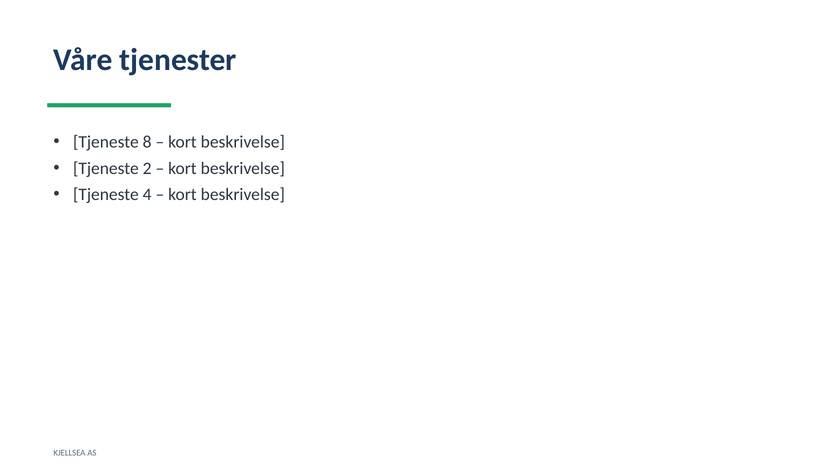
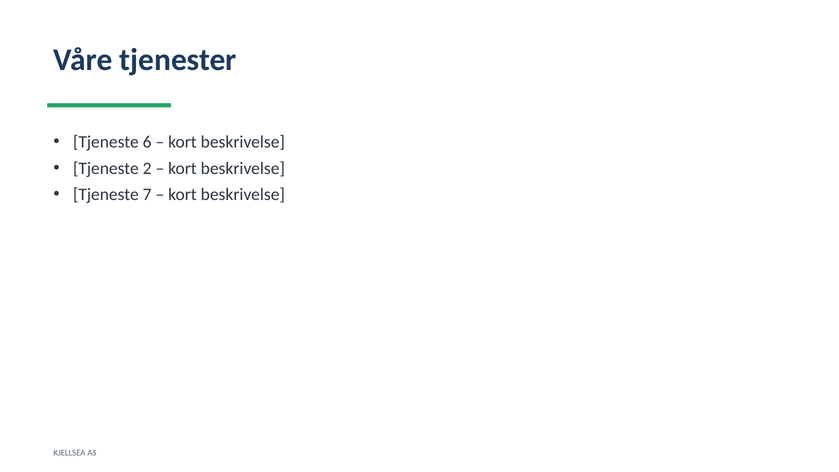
8: 8 -> 6 (147, 142)
4: 4 -> 7 (147, 195)
